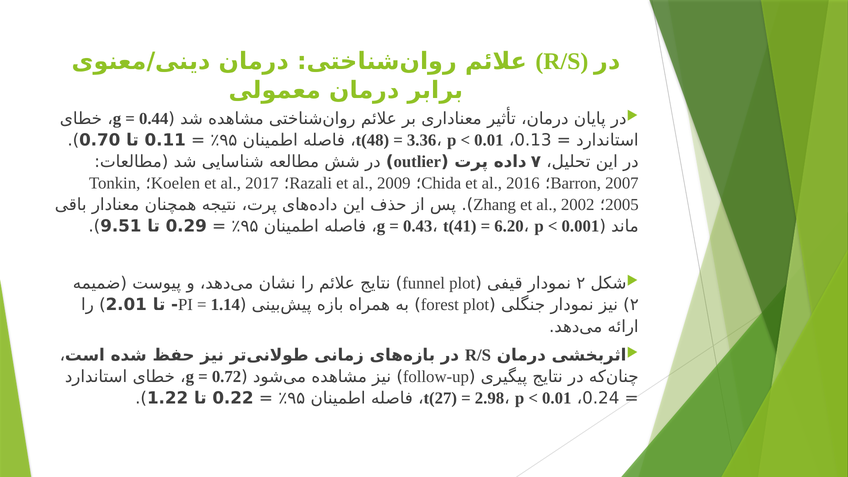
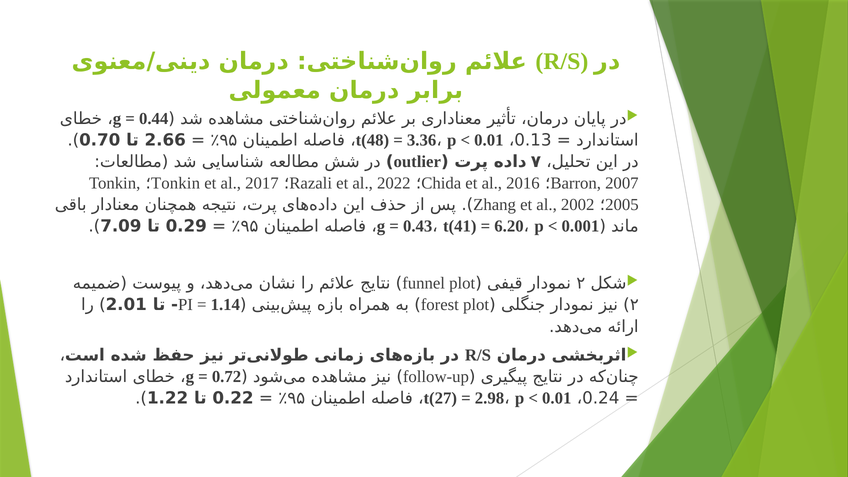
0.11: 0.11 -> 2.66 (165, 140)
Koelen: Koelen -> Tonkin (175, 183)
2009: 2009 -> 2022 (394, 183)
9.51: 9.51 -> 7.09 (121, 226)
